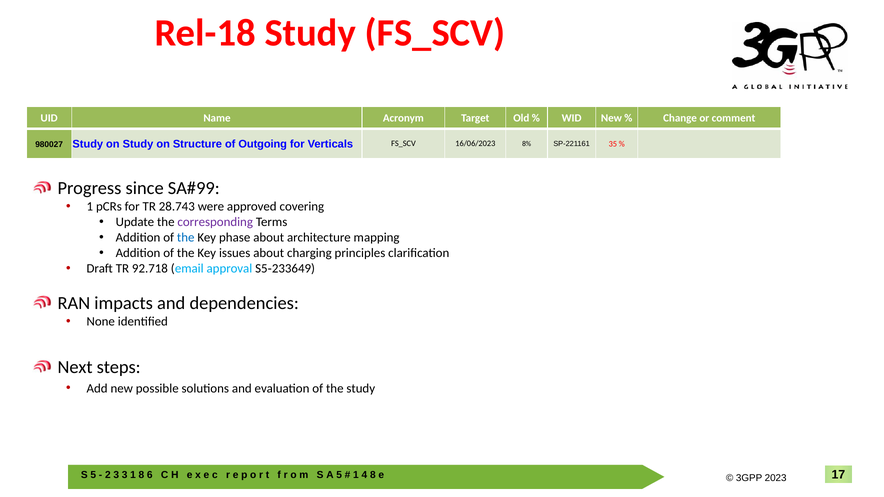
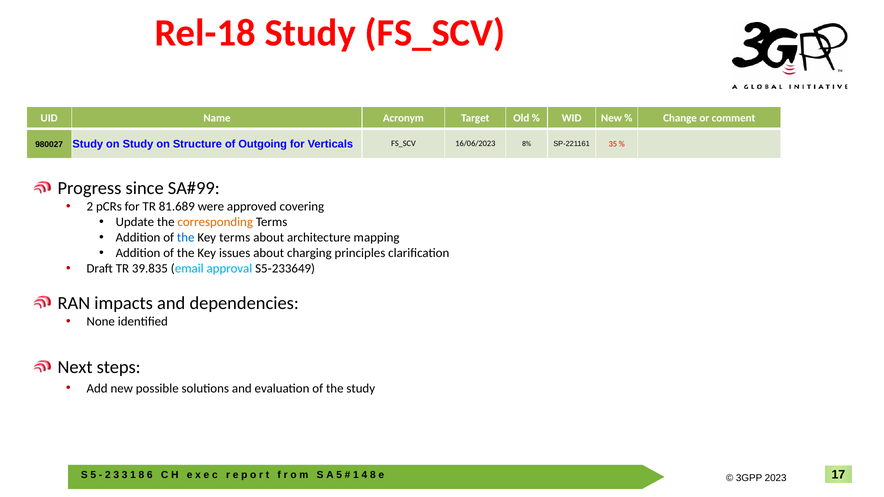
1: 1 -> 2 (90, 207)
28.743: 28.743 -> 81.689 (177, 207)
corresponding colour: purple -> orange (215, 222)
Key phase: phase -> terms (235, 238)
92.718: 92.718 -> 39.835 (150, 269)
